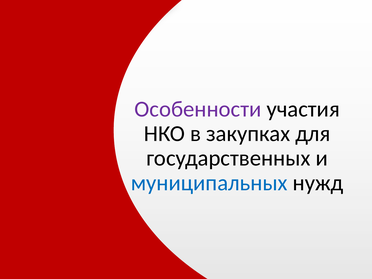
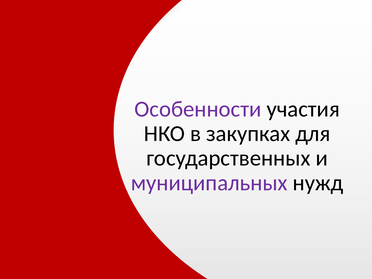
муниципальных colour: blue -> purple (209, 183)
